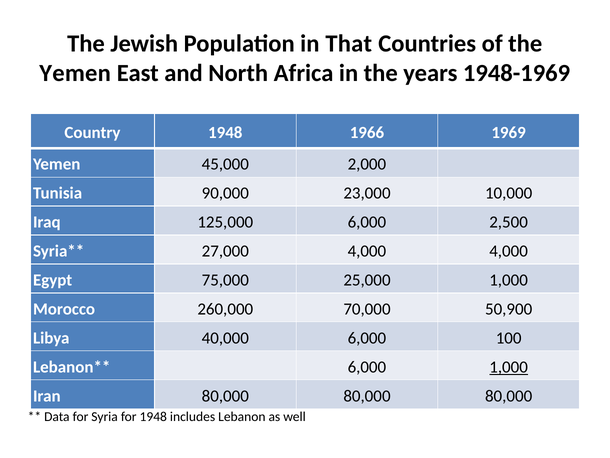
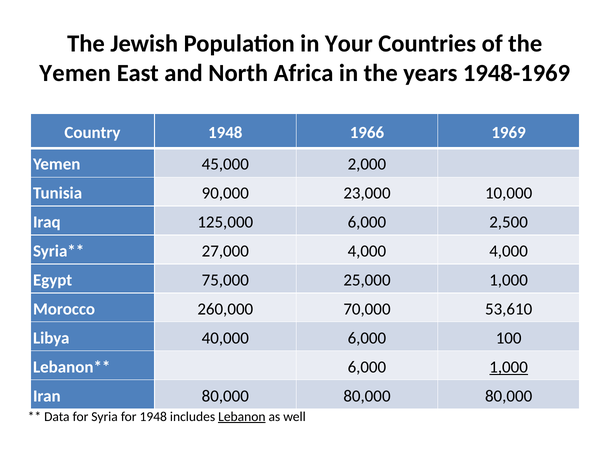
That: That -> Your (349, 43)
50,900: 50,900 -> 53,610 (509, 309)
Lebanon underline: none -> present (242, 416)
